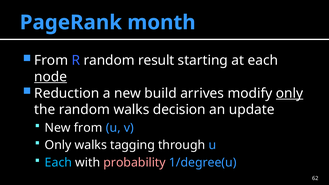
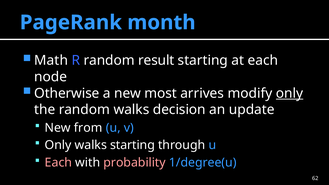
From: From -> Math (51, 60)
node underline: present -> none (51, 77)
Reduction: Reduction -> Otherwise (67, 93)
build: build -> most (161, 93)
walks tagging: tagging -> starting (133, 145)
Each colour: light blue -> pink (58, 163)
